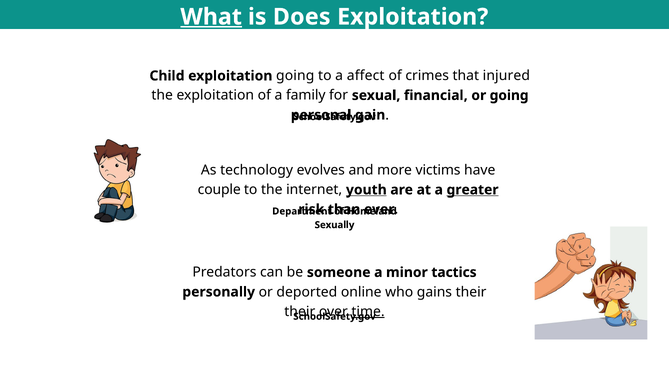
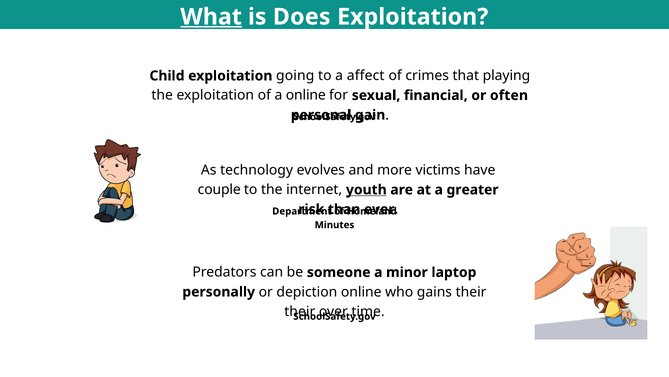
injured: injured -> playing (506, 76)
a family: family -> online (306, 95)
or going: going -> often (509, 95)
greater underline: present -> none (473, 189)
Sexually: Sexually -> Minutes (334, 225)
tactics: tactics -> laptop (454, 272)
deported: deported -> depiction (307, 291)
time underline: present -> none (368, 311)
